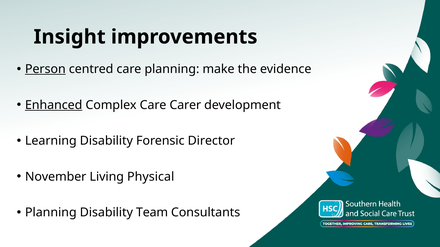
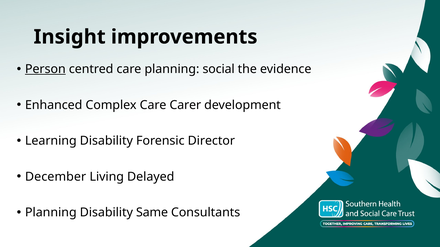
make: make -> social (219, 69)
Enhanced underline: present -> none (54, 105)
November: November -> December (56, 177)
Physical: Physical -> Delayed (151, 177)
Team: Team -> Same (152, 213)
